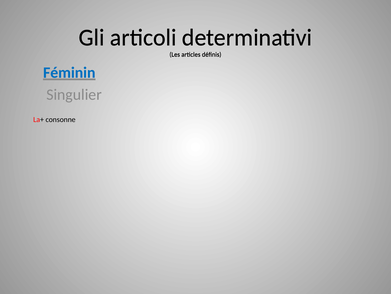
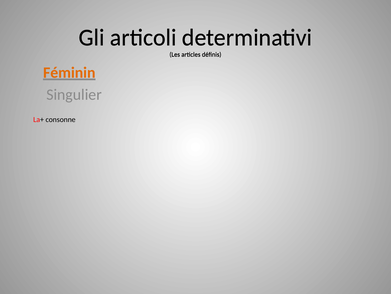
Féminin colour: blue -> orange (69, 72)
